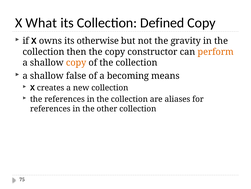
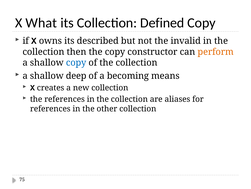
otherwise: otherwise -> described (98, 41)
gravity: gravity -> invalid (186, 41)
copy colour: orange -> blue (76, 63)
false: false -> deep (76, 76)
